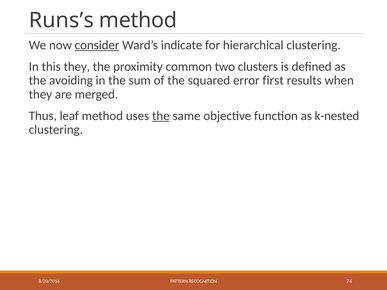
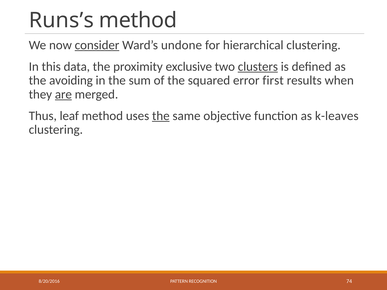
indicate: indicate -> undone (182, 45)
this they: they -> data (77, 67)
common: common -> exclusive (189, 67)
clusters underline: none -> present (258, 67)
are underline: none -> present (63, 94)
k-nested: k-nested -> k-leaves (337, 116)
